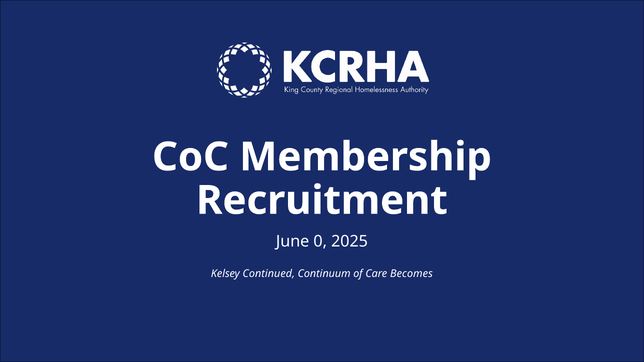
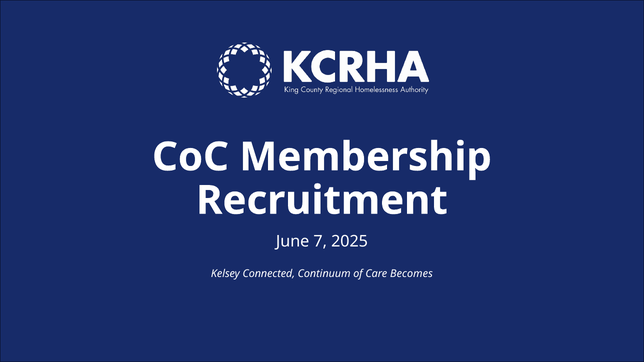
0: 0 -> 7 (320, 242)
Continued: Continued -> Connected (269, 274)
